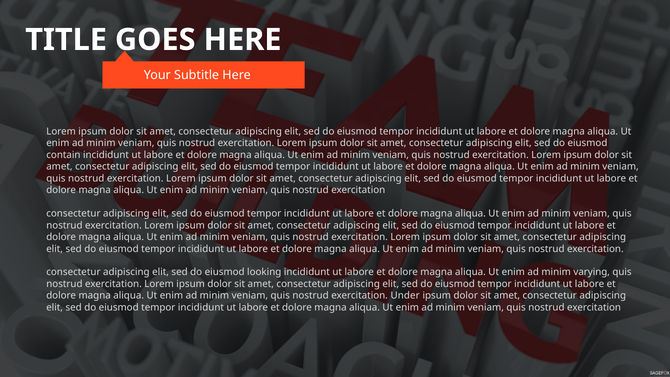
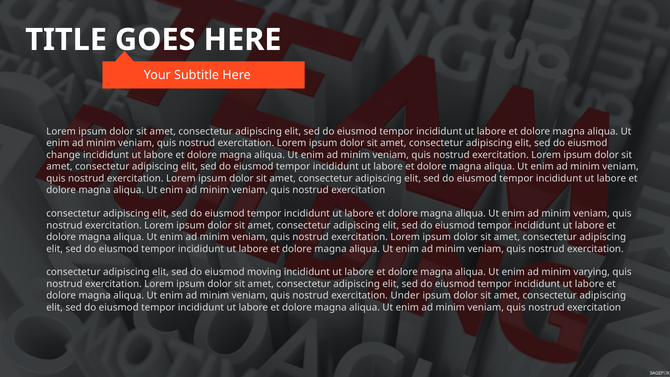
contain: contain -> change (63, 155)
looking: looking -> moving (264, 272)
